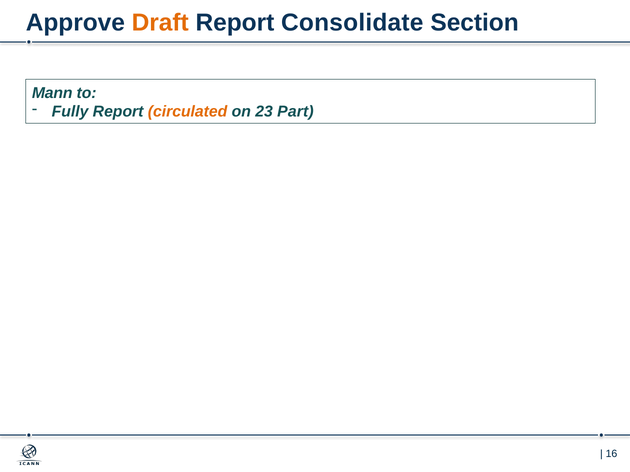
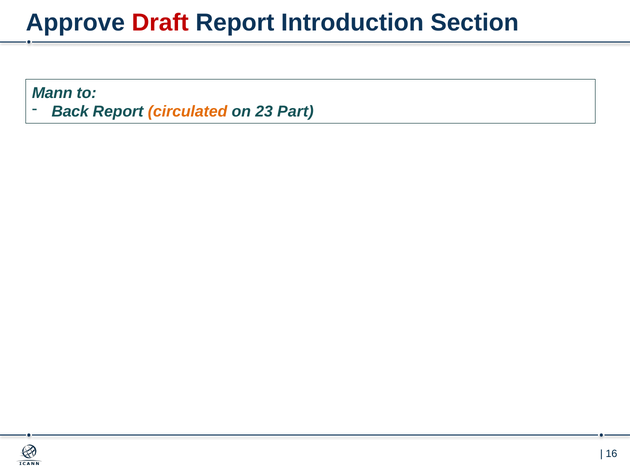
Draft colour: orange -> red (160, 23)
Consolidate: Consolidate -> Introduction (352, 23)
Fully: Fully -> Back (70, 112)
